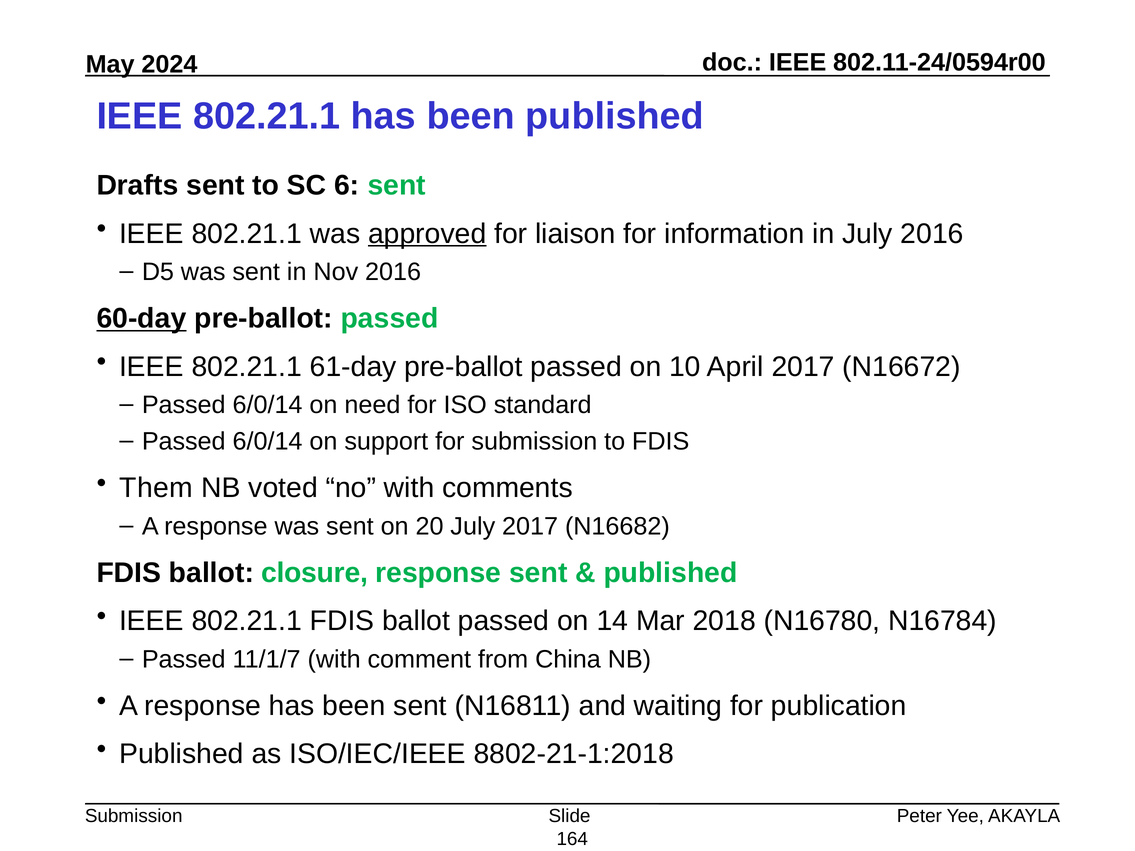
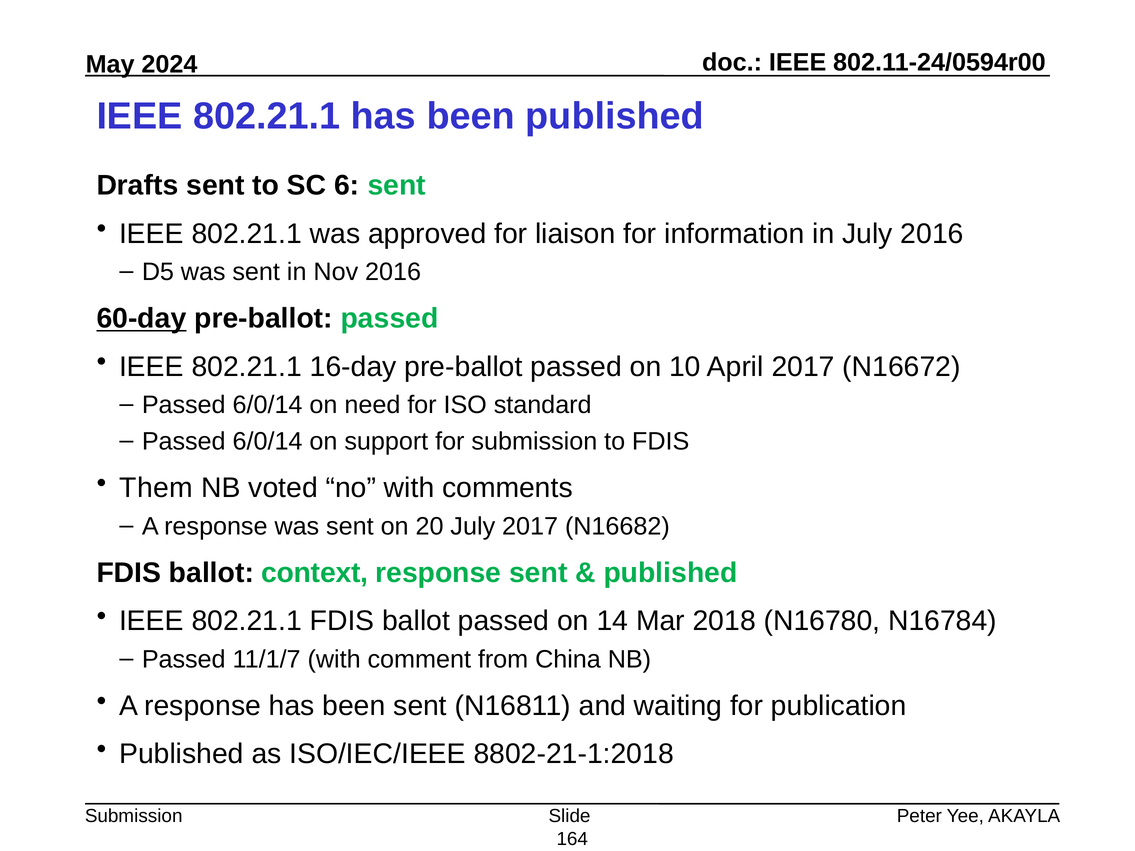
approved underline: present -> none (427, 234)
61-day: 61-day -> 16-day (353, 367)
closure: closure -> context (315, 573)
